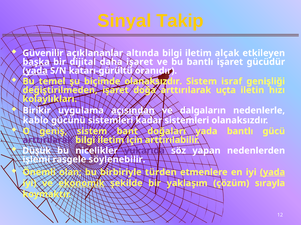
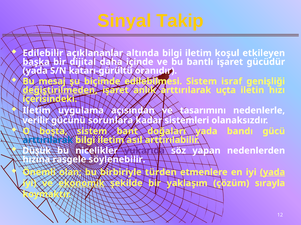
Güvenilir: Güvenilir -> Edilebilir (43, 53)
alçak: alçak -> koşul (227, 53)
daha işaret: işaret -> içinde (140, 62)
yada underline: present -> none (35, 71)
temel: temel -> mesaj (52, 82)
biçimde olanaksızdır: olanaksızdır -> edilebilmesi (153, 82)
değiştirilmeden underline: none -> present (60, 90)
doğa: doğa -> anlık (145, 90)
kolaylıkları: kolaylıkları -> içerisindeki (50, 99)
Birikir: Birikir -> Iletim (37, 111)
açısından underline: present -> none (133, 111)
dalgaların: dalgaların -> tasarımını (203, 111)
kablo: kablo -> verilir (36, 121)
gücünü sistemleri: sistemleri -> sorunlara (111, 121)
geniş: geniş -> boşta (53, 132)
yada bantlı: bantlı -> bandı (240, 132)
arttırılarak colour: purple -> blue (48, 140)
için: için -> asıl (134, 140)
işlemi: işlemi -> hızına (36, 160)
